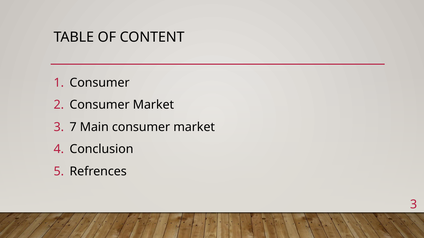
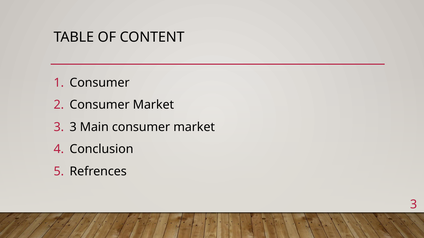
3 7: 7 -> 3 (73, 127)
